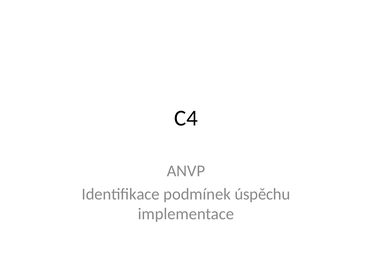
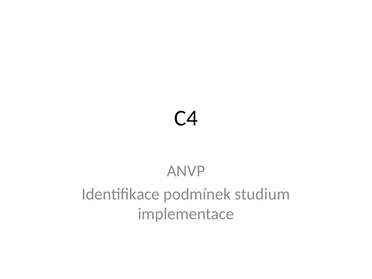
úspěchu: úspěchu -> studium (262, 194)
